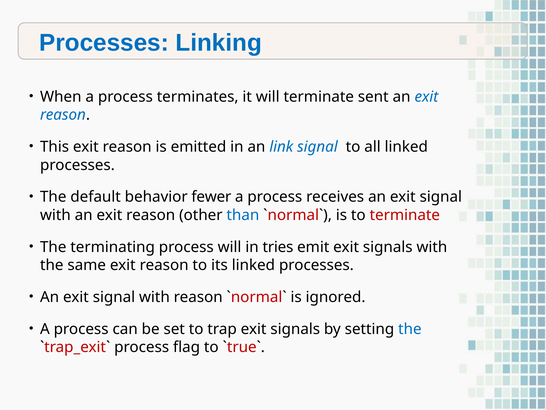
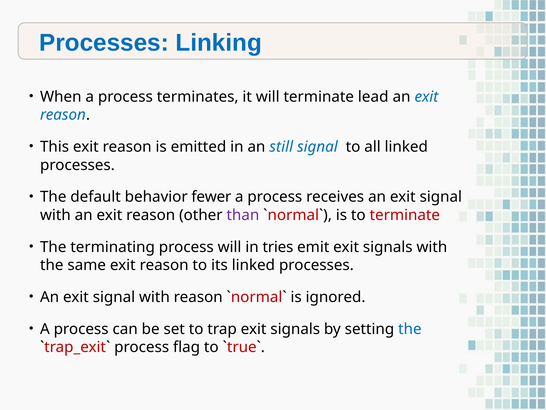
sent: sent -> lead (373, 97)
link: link -> still (281, 147)
than colour: blue -> purple (243, 215)
